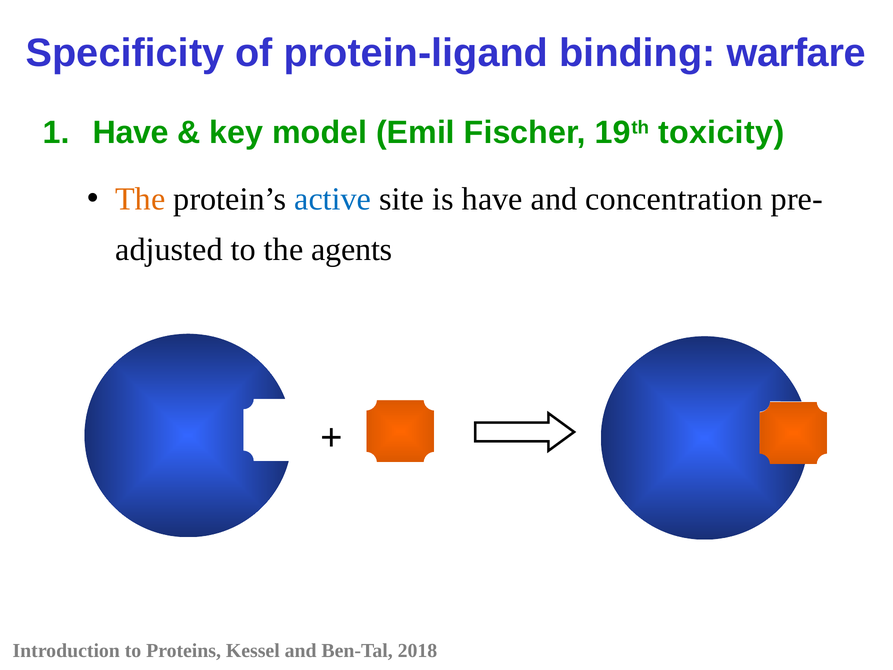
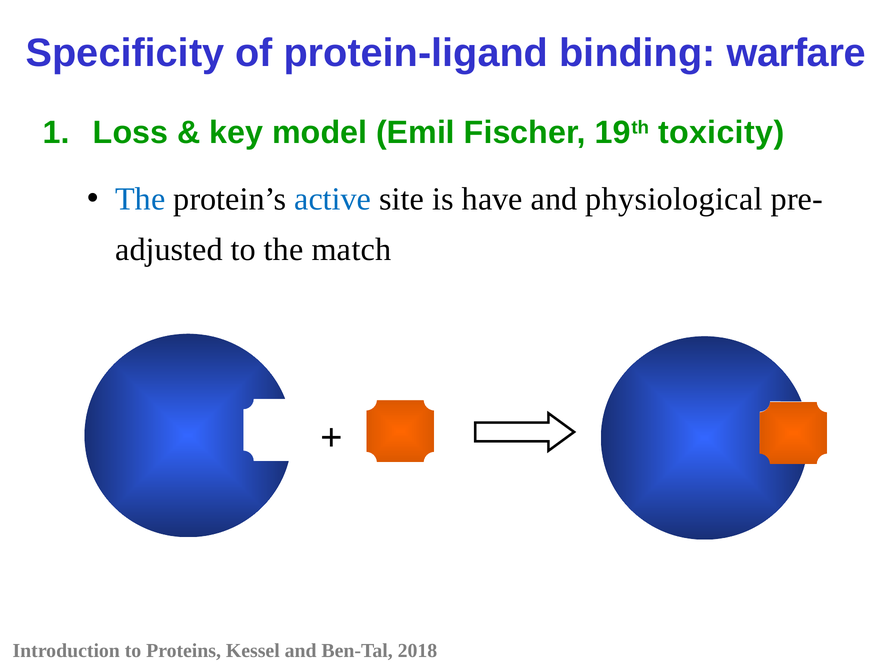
Have: Have -> Loss (131, 133)
The colour: orange -> blue (140, 199)
concentration: concentration -> physiological (674, 199)
agents: agents -> match (352, 249)
